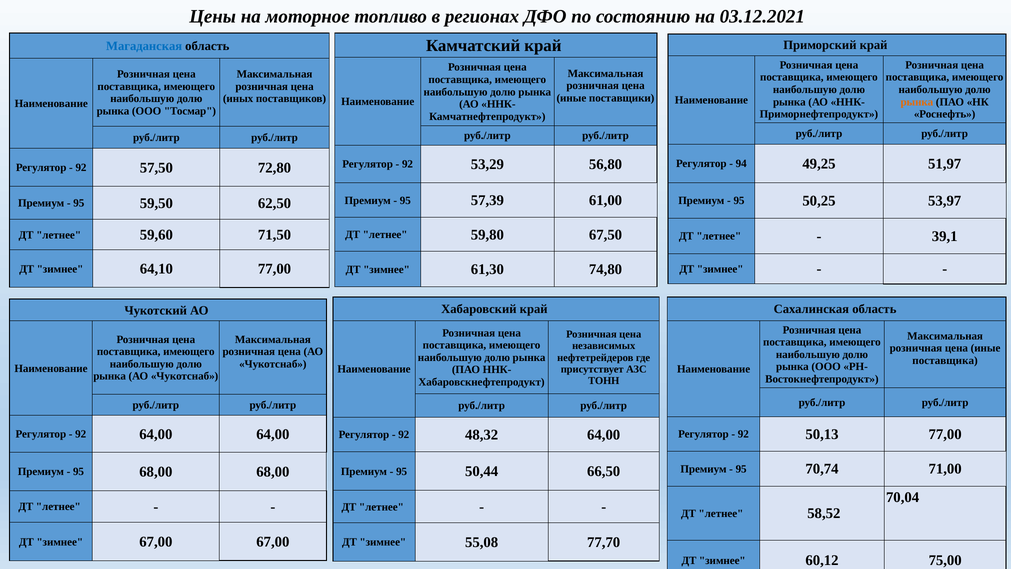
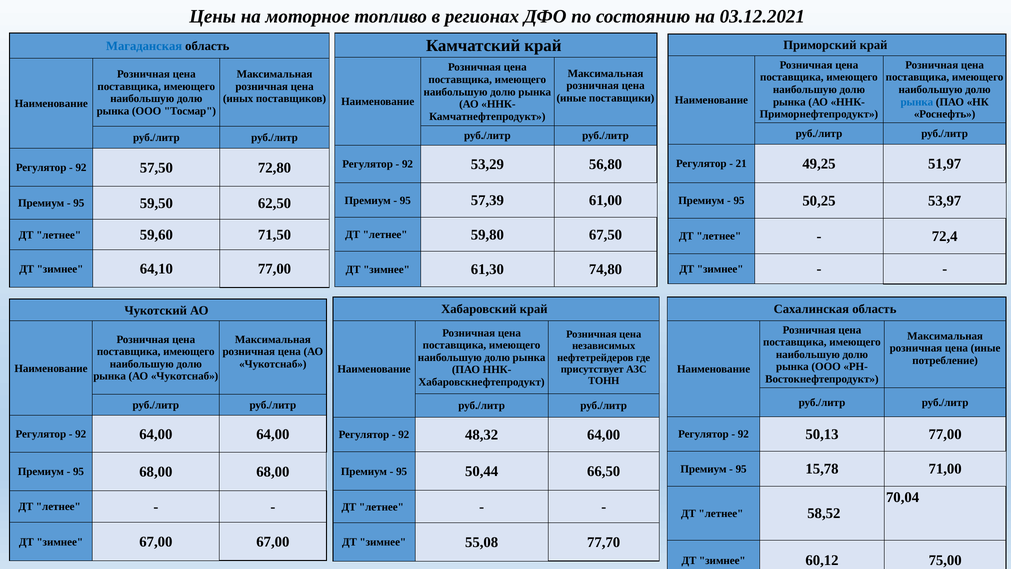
рынка colour: orange -> blue (917, 102)
94: 94 -> 21 (741, 164)
39,1: 39,1 -> 72,4 (945, 236)
поставщика: поставщика -> потребление (945, 360)
70,74: 70,74 -> 15,78 (822, 469)
